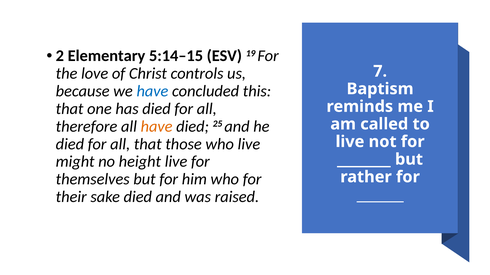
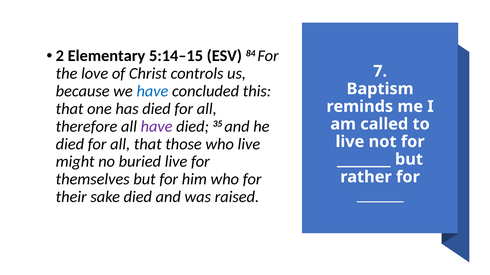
19: 19 -> 84 (251, 54)
have colour: orange -> purple (157, 127)
25: 25 -> 35 (218, 124)
height: height -> buried (140, 162)
